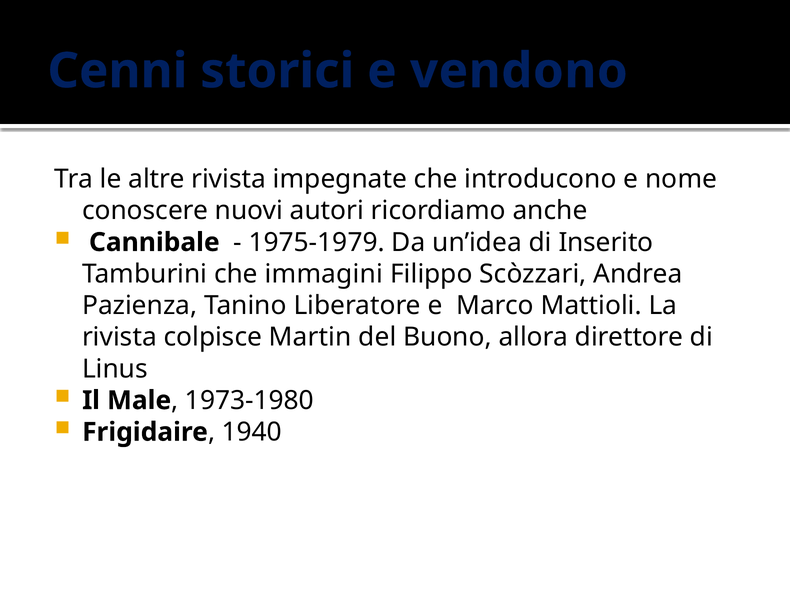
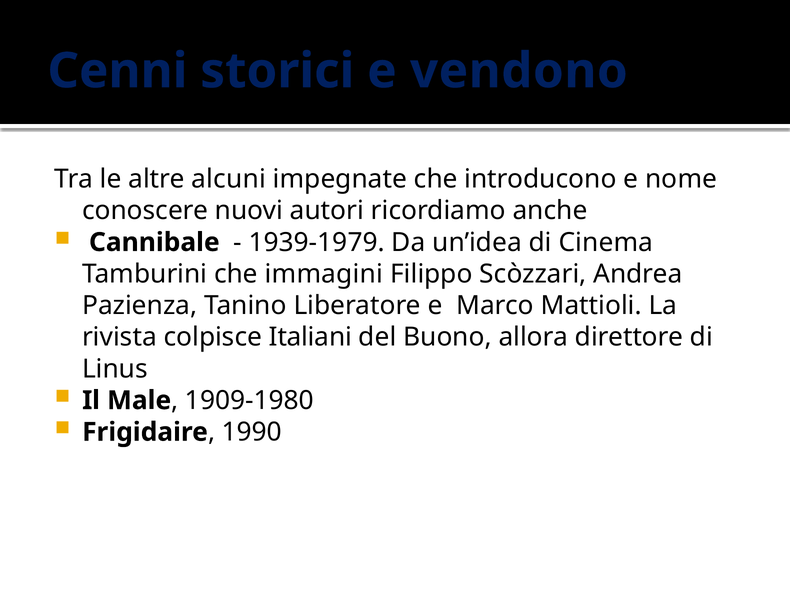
altre rivista: rivista -> alcuni (229, 179)
1975-1979: 1975-1979 -> 1939-1979 (317, 242)
Inserito: Inserito -> Cinema (606, 242)
Martin: Martin -> Italiani (310, 337)
1973-1980: 1973-1980 -> 1909-1980 (249, 400)
1940: 1940 -> 1990 (252, 432)
